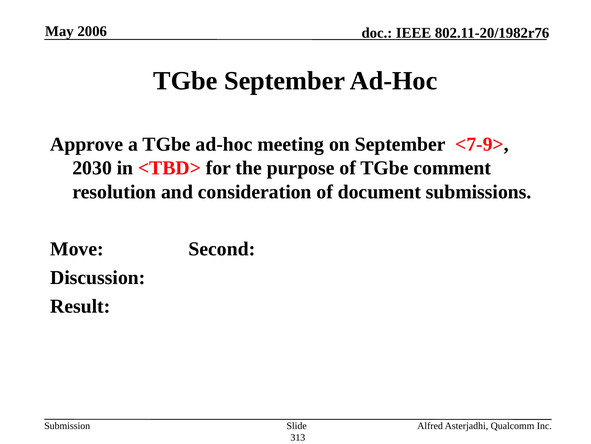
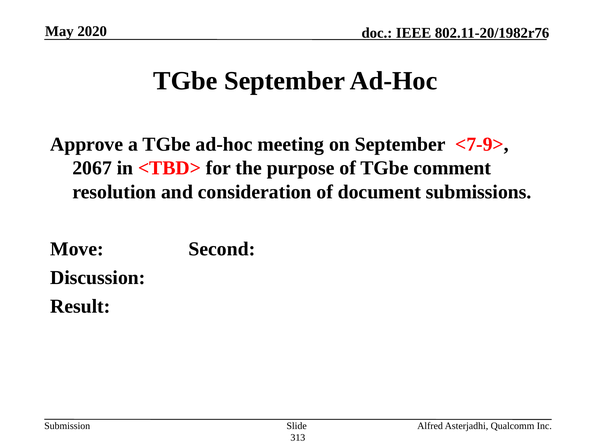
2006: 2006 -> 2020 (92, 31)
2030: 2030 -> 2067 (92, 168)
